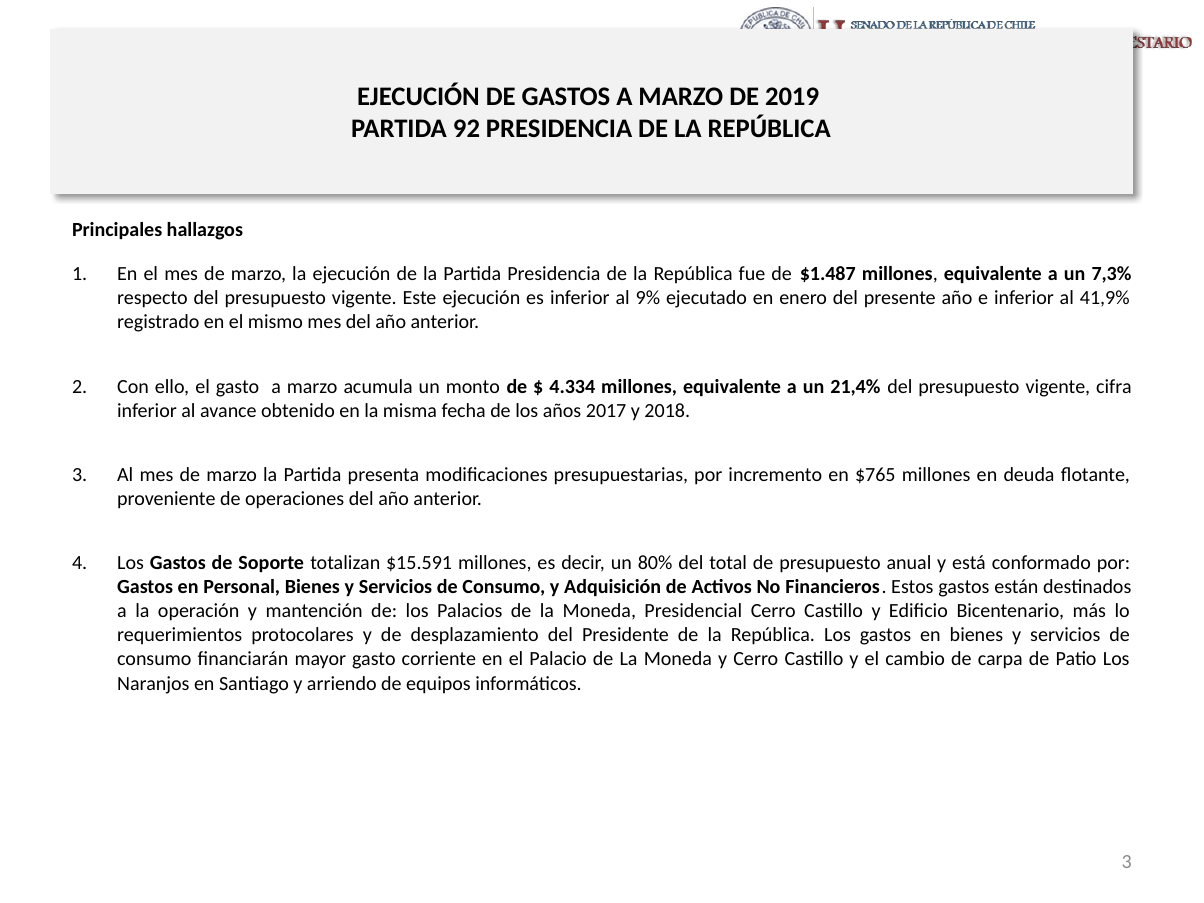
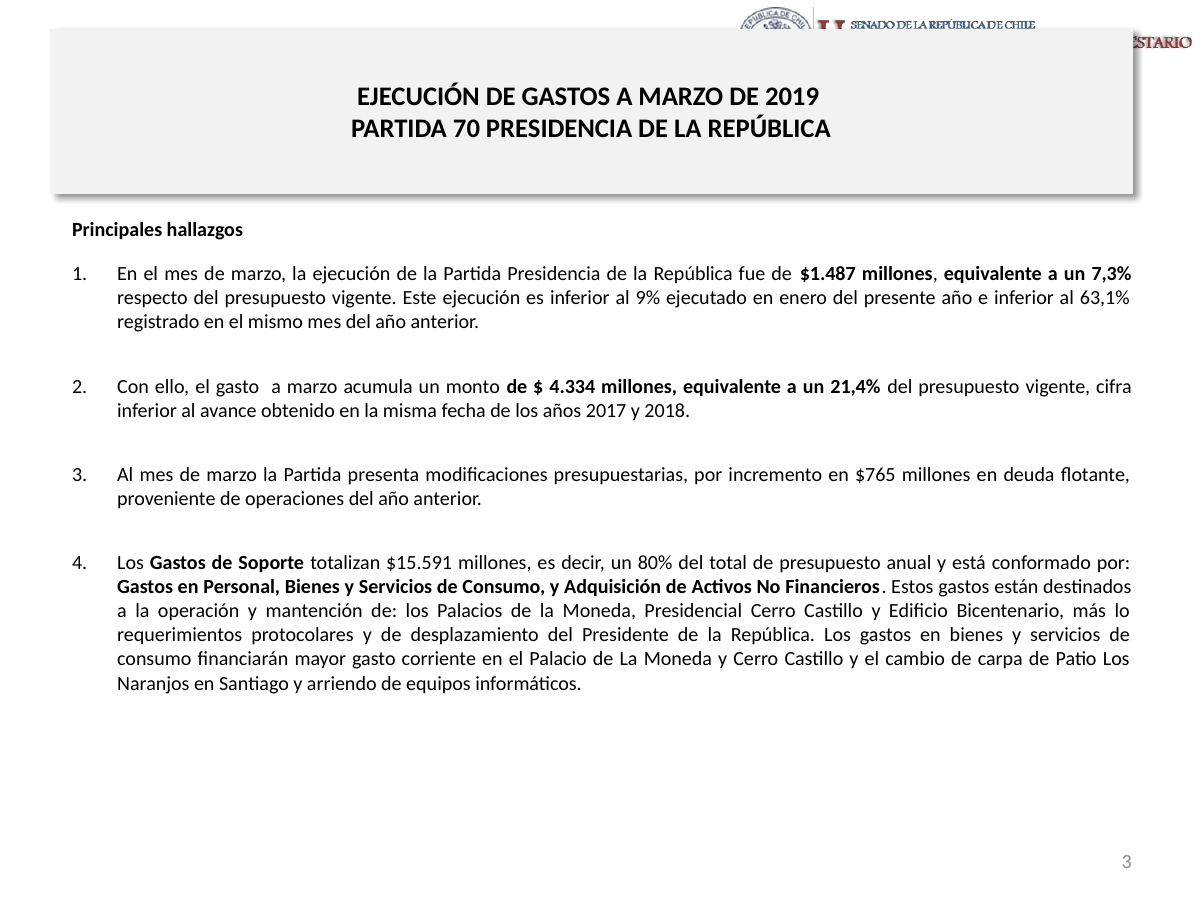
92: 92 -> 70 (467, 129)
41,9%: 41,9% -> 63,1% (1105, 298)
